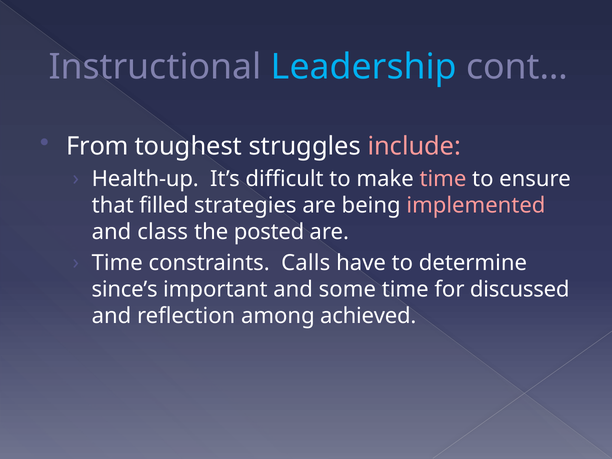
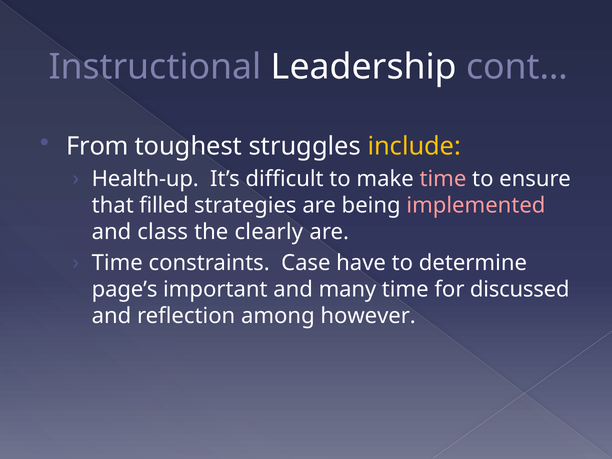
Leadership colour: light blue -> white (364, 67)
include colour: pink -> yellow (414, 146)
posted: posted -> clearly (269, 232)
Calls: Calls -> Case (306, 263)
since’s: since’s -> page’s (125, 289)
some: some -> many (347, 289)
achieved: achieved -> however (368, 316)
